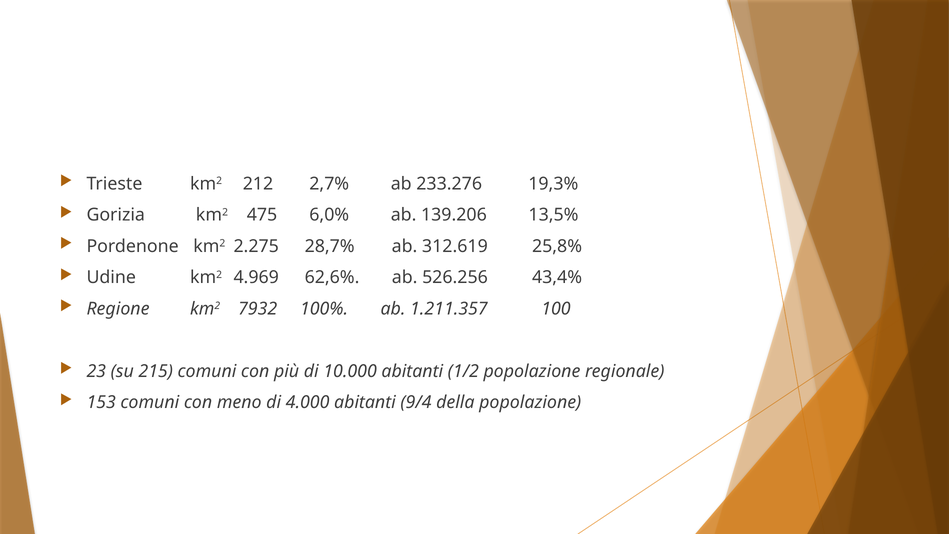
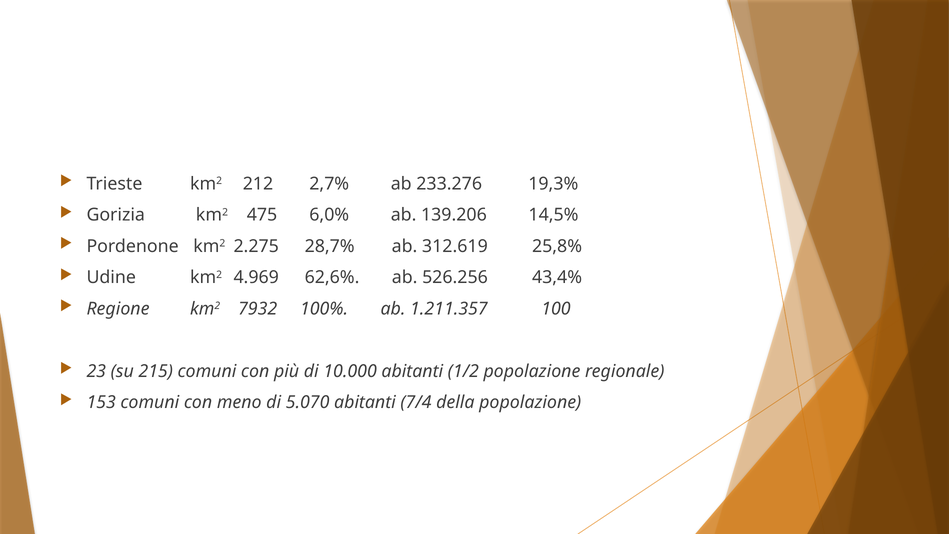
13,5%: 13,5% -> 14,5% (553, 215)
4.000: 4.000 -> 5.070 (308, 402)
9/4: 9/4 -> 7/4 (416, 402)
